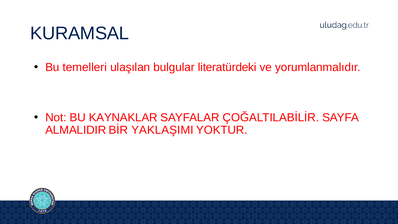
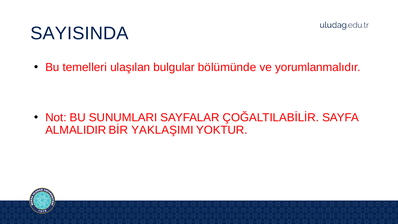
KURAMSAL: KURAMSAL -> SAYISINDA (79, 33)
literatürdeki: literatürdeki -> bölümünde (227, 67)
KAYNAKLAR: KAYNAKLAR -> SUNUMLARI (123, 117)
